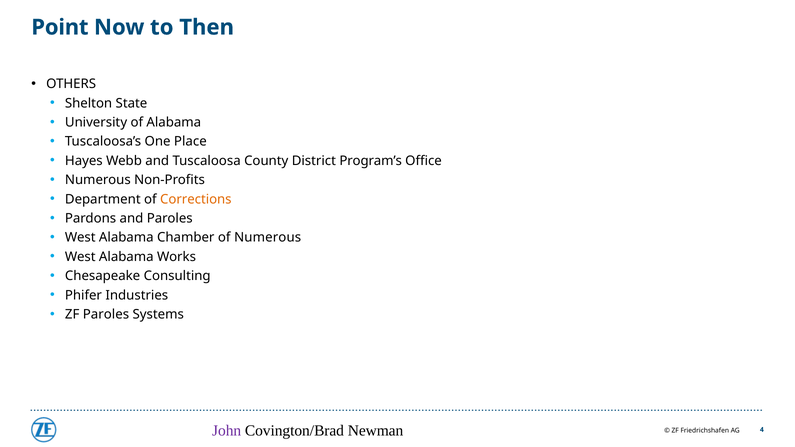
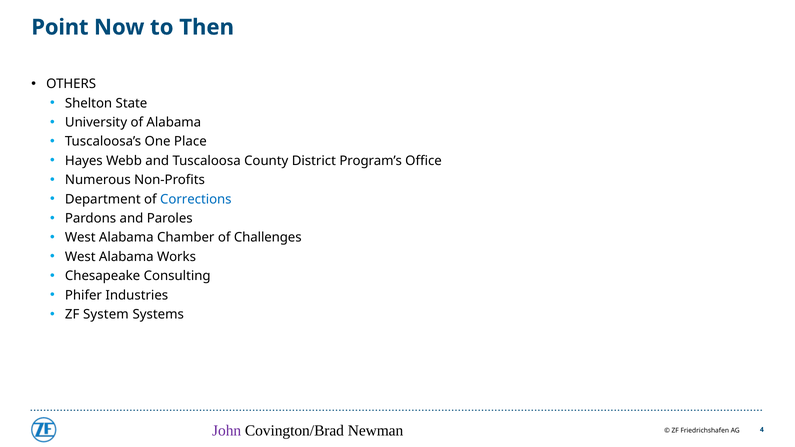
Corrections colour: orange -> blue (196, 199)
of Numerous: Numerous -> Challenges (268, 238)
ZF Paroles: Paroles -> System (106, 315)
